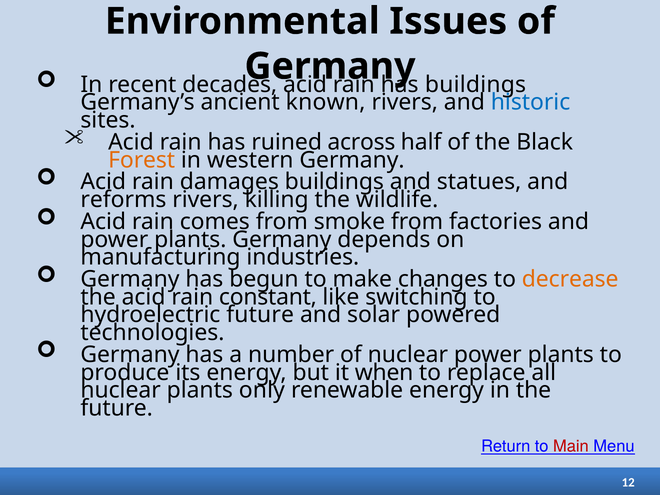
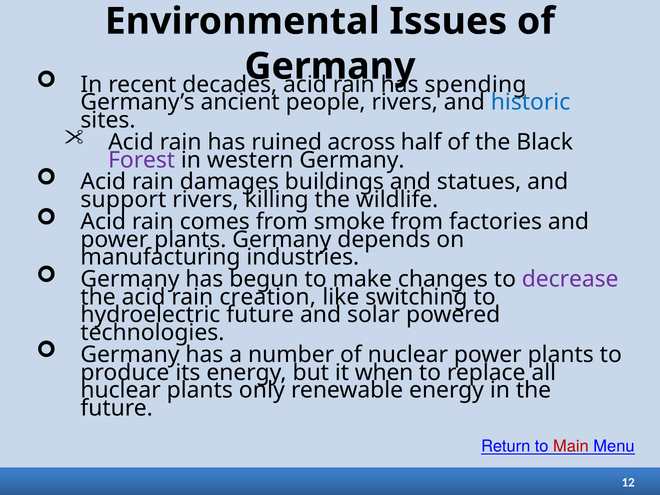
buildings: buildings -> spending (476, 85)
known: known -> people (326, 102)
Forest colour: orange -> purple (142, 160)
reforms: reforms -> support (123, 200)
decrease colour: orange -> purple (570, 279)
constant: constant -> creation (268, 297)
